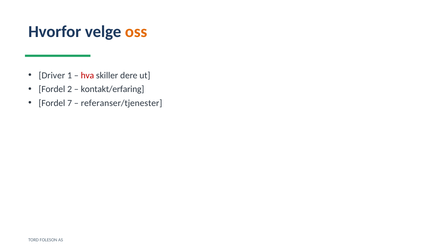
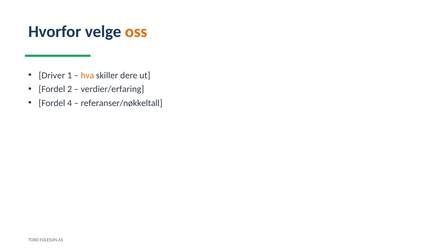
hva colour: red -> orange (87, 75)
kontakt/erfaring: kontakt/erfaring -> verdier/erfaring (112, 89)
7: 7 -> 4 (70, 103)
referanser/tjenester: referanser/tjenester -> referanser/nøkkeltall (122, 103)
